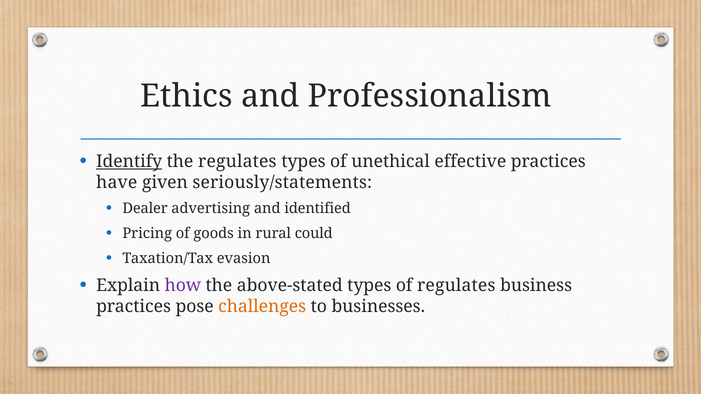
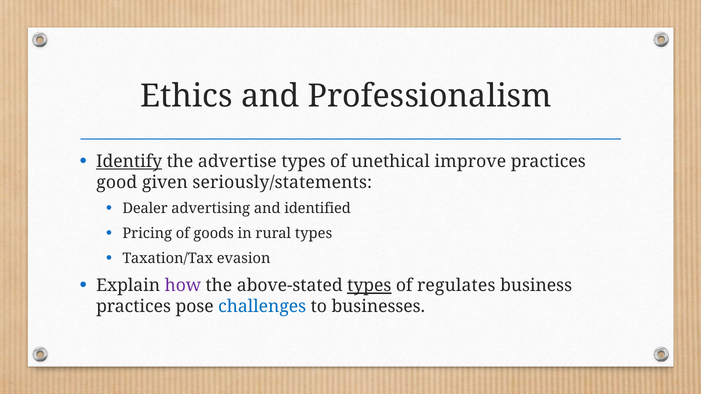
the regulates: regulates -> advertise (237, 161)
effective: effective -> improve (470, 161)
have: have -> good (117, 182)
rural could: could -> types (314, 234)
types underline: none -> present (369, 286)
challenges colour: orange -> blue (262, 307)
